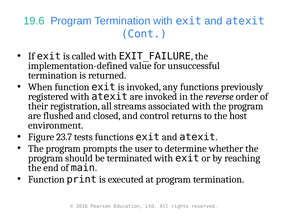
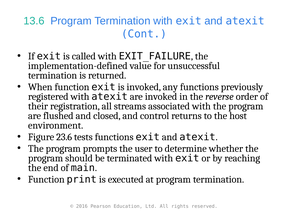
19.6: 19.6 -> 13.6 (34, 21)
23.7: 23.7 -> 23.6 (64, 137)
